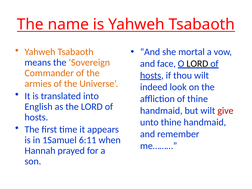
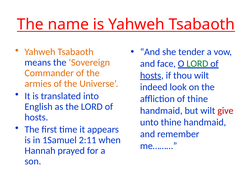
mortal: mortal -> tender (192, 52)
LORD colour: black -> green (197, 64)
6:11: 6:11 -> 2:11 (88, 140)
